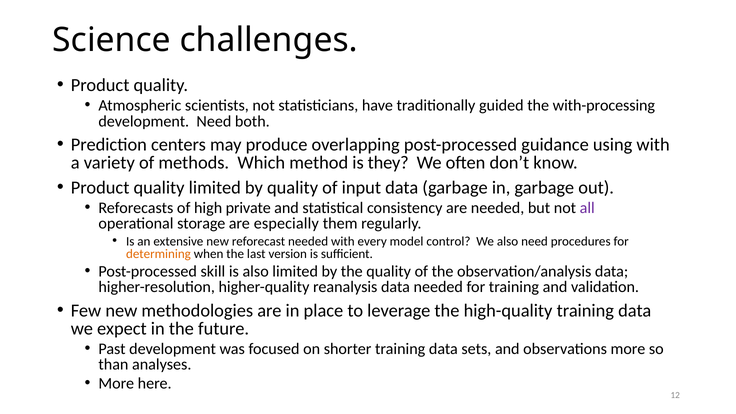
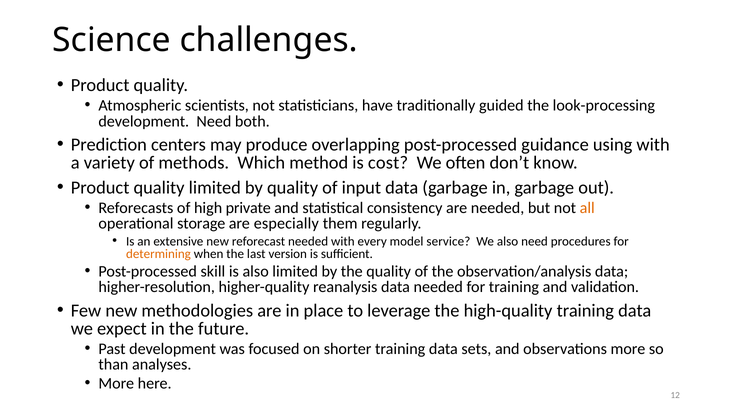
with-processing: with-processing -> look-processing (604, 106)
they: they -> cost (388, 163)
all colour: purple -> orange (587, 208)
control: control -> service (448, 241)
